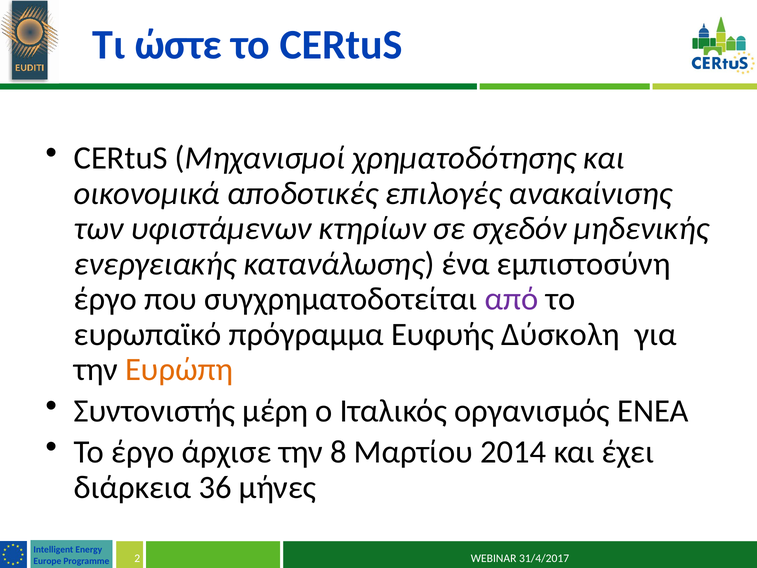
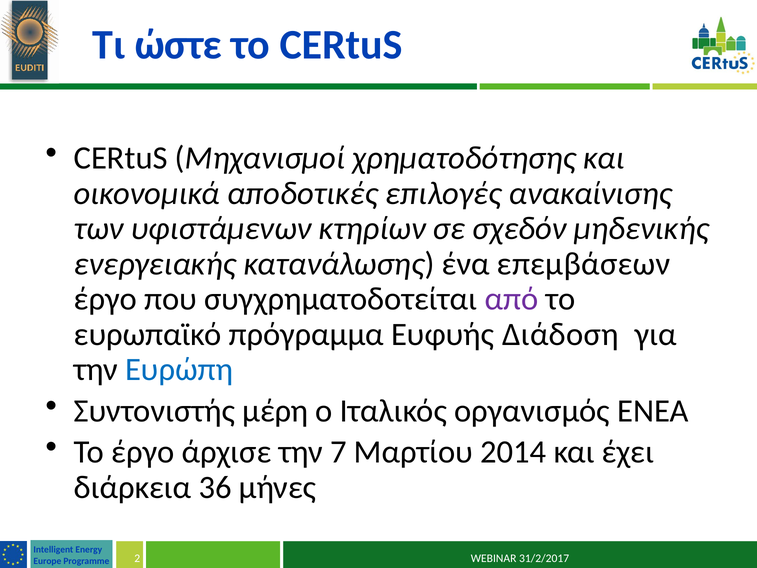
εμπιστοσύνη: εμπιστοσύνη -> επεμβάσεων (584, 264)
Δύσκολη: Δύσκολη -> Διάδοση (560, 334)
Ευρώπη colour: orange -> blue (179, 369)
8: 8 -> 7 (338, 452)
31/4/2017: 31/4/2017 -> 31/2/2017 (544, 558)
